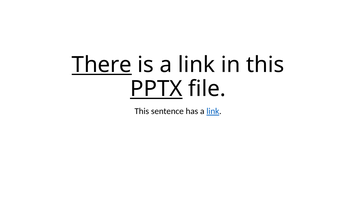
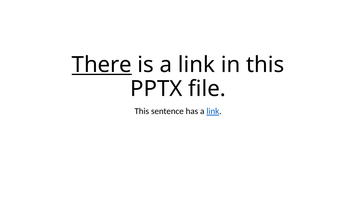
PPTX underline: present -> none (156, 89)
